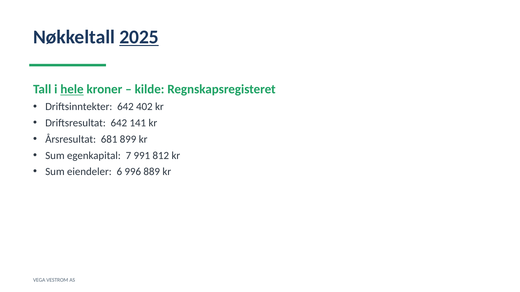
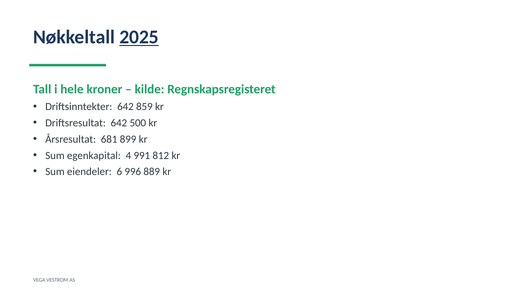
hele underline: present -> none (72, 90)
402: 402 -> 859 (144, 107)
141: 141 -> 500 (138, 123)
7: 7 -> 4 (128, 156)
